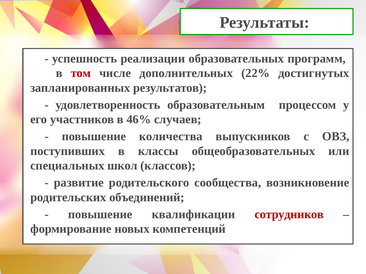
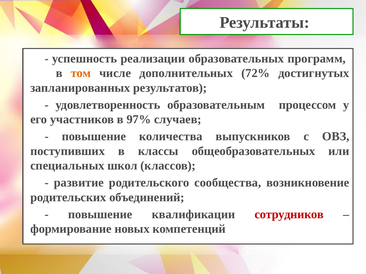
том colour: red -> orange (81, 73)
22%: 22% -> 72% (256, 73)
46%: 46% -> 97% (139, 120)
